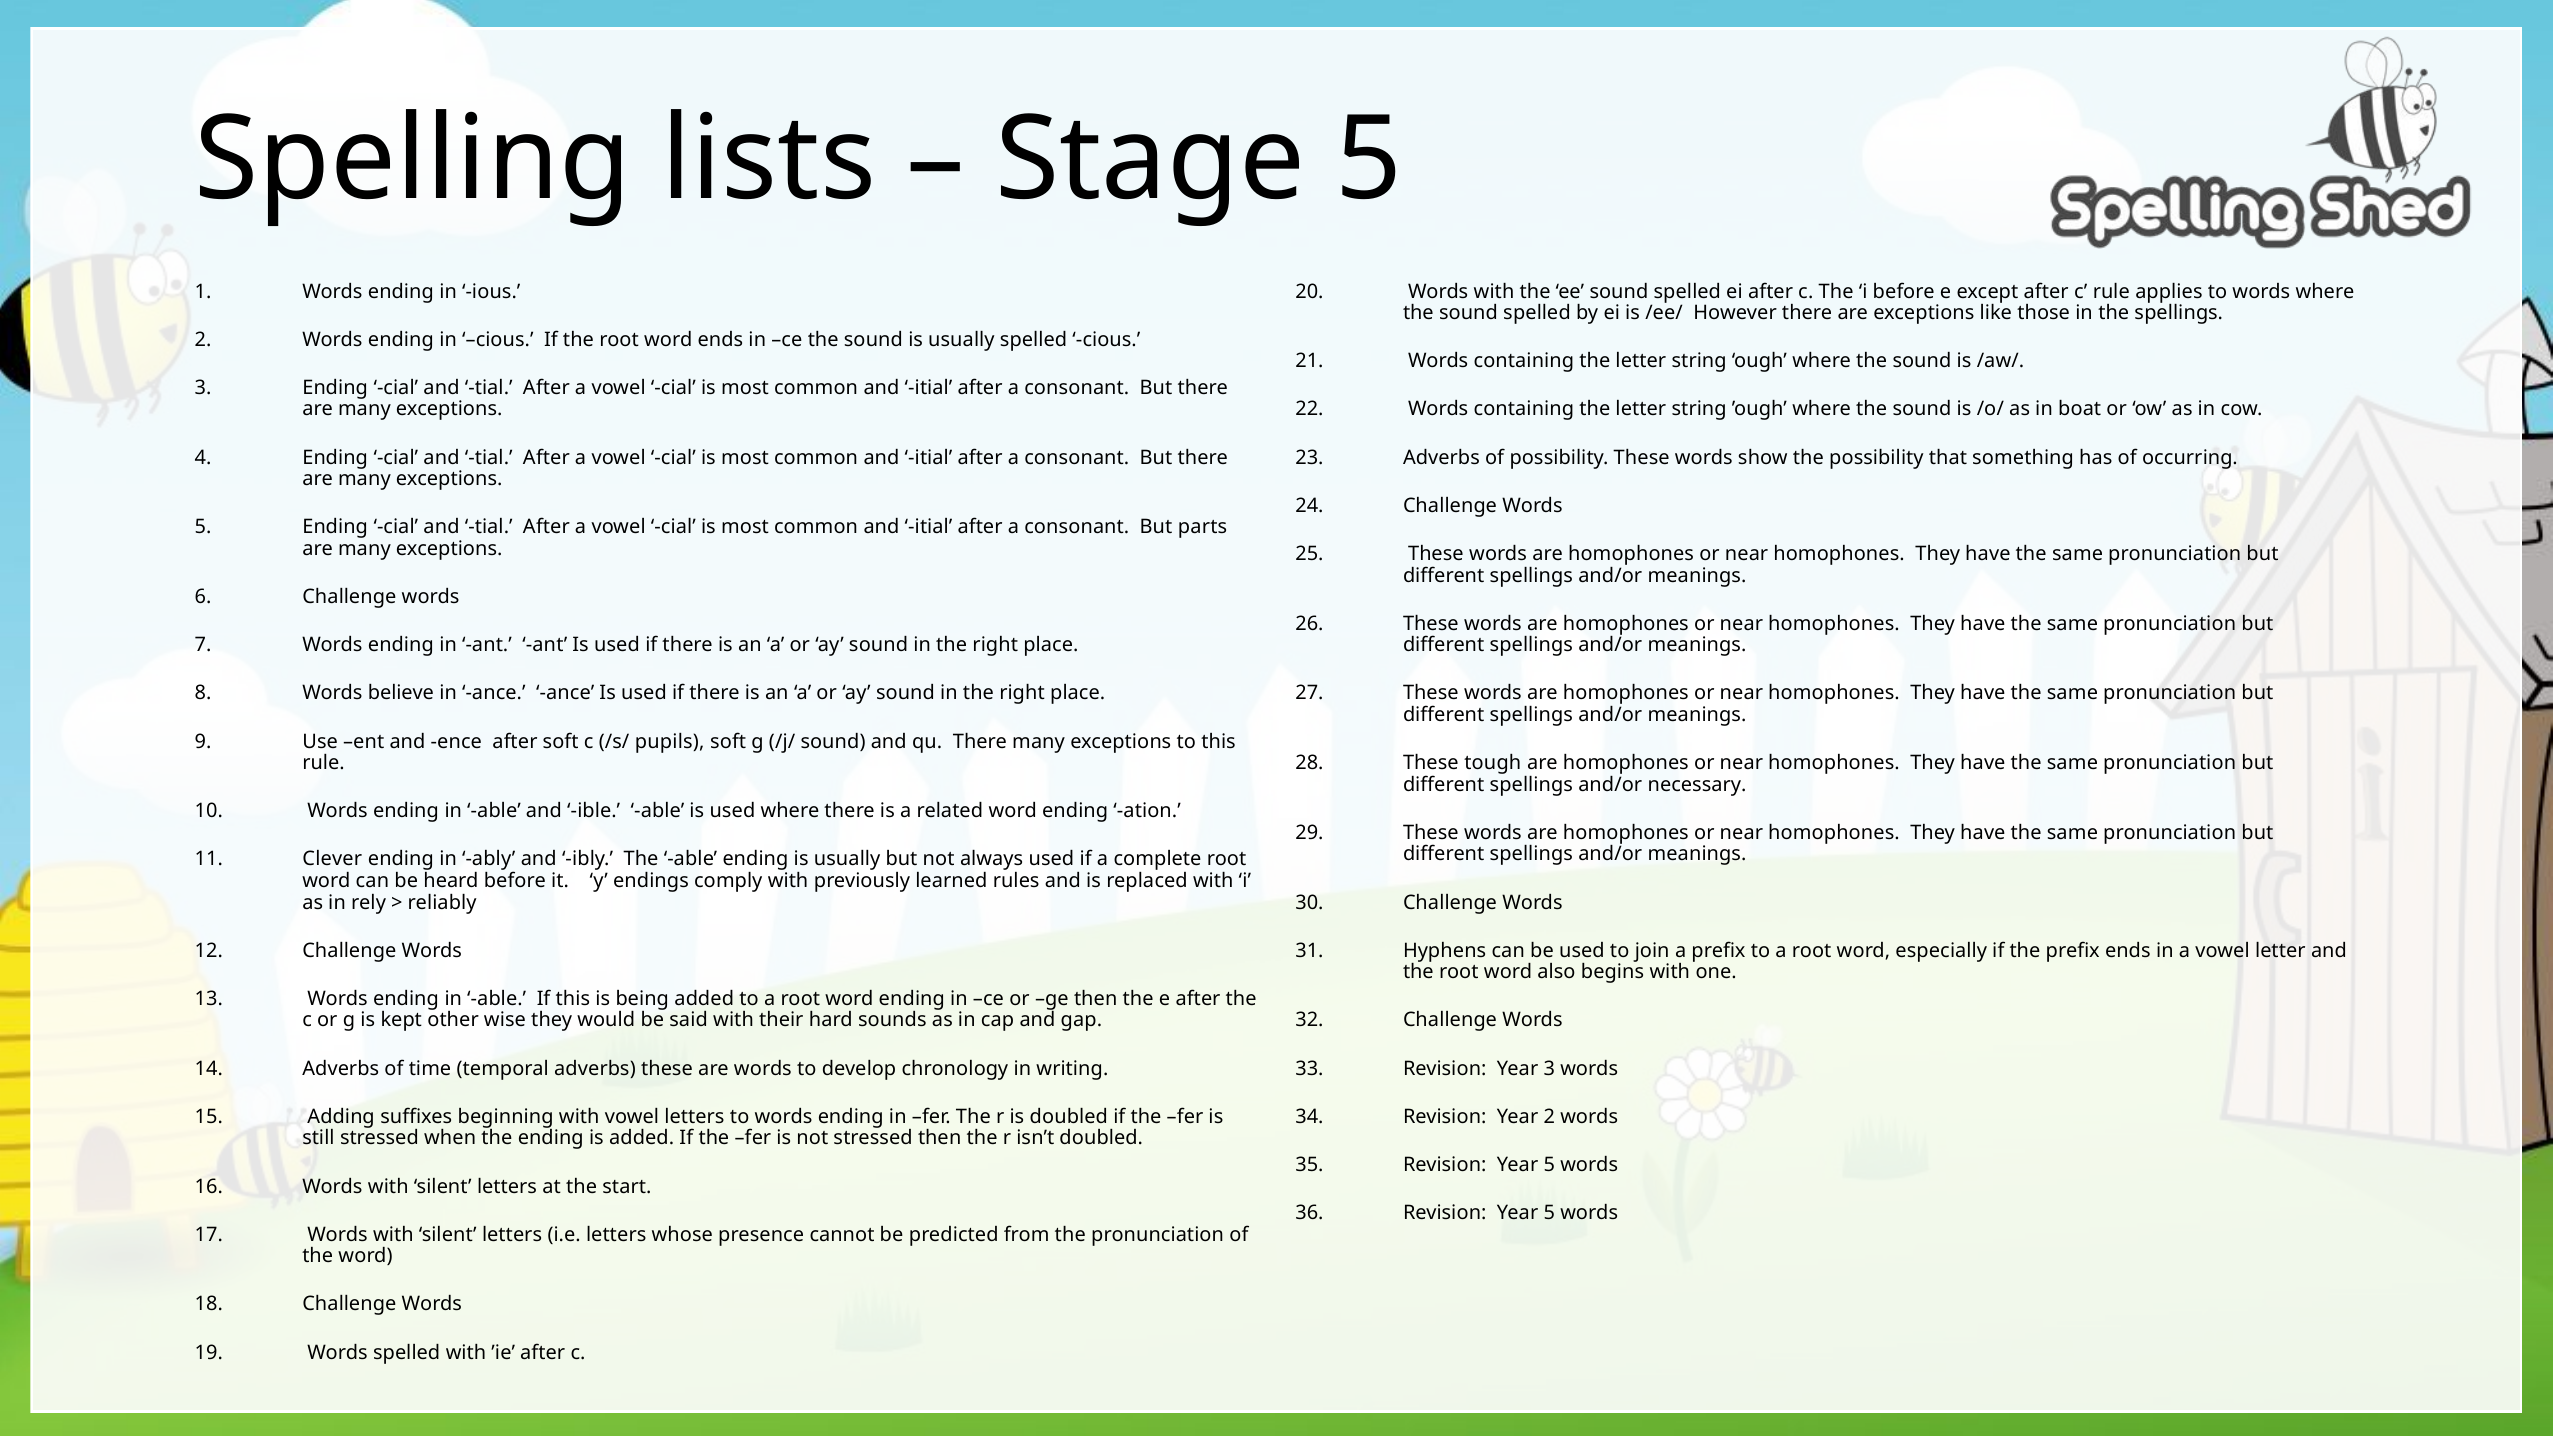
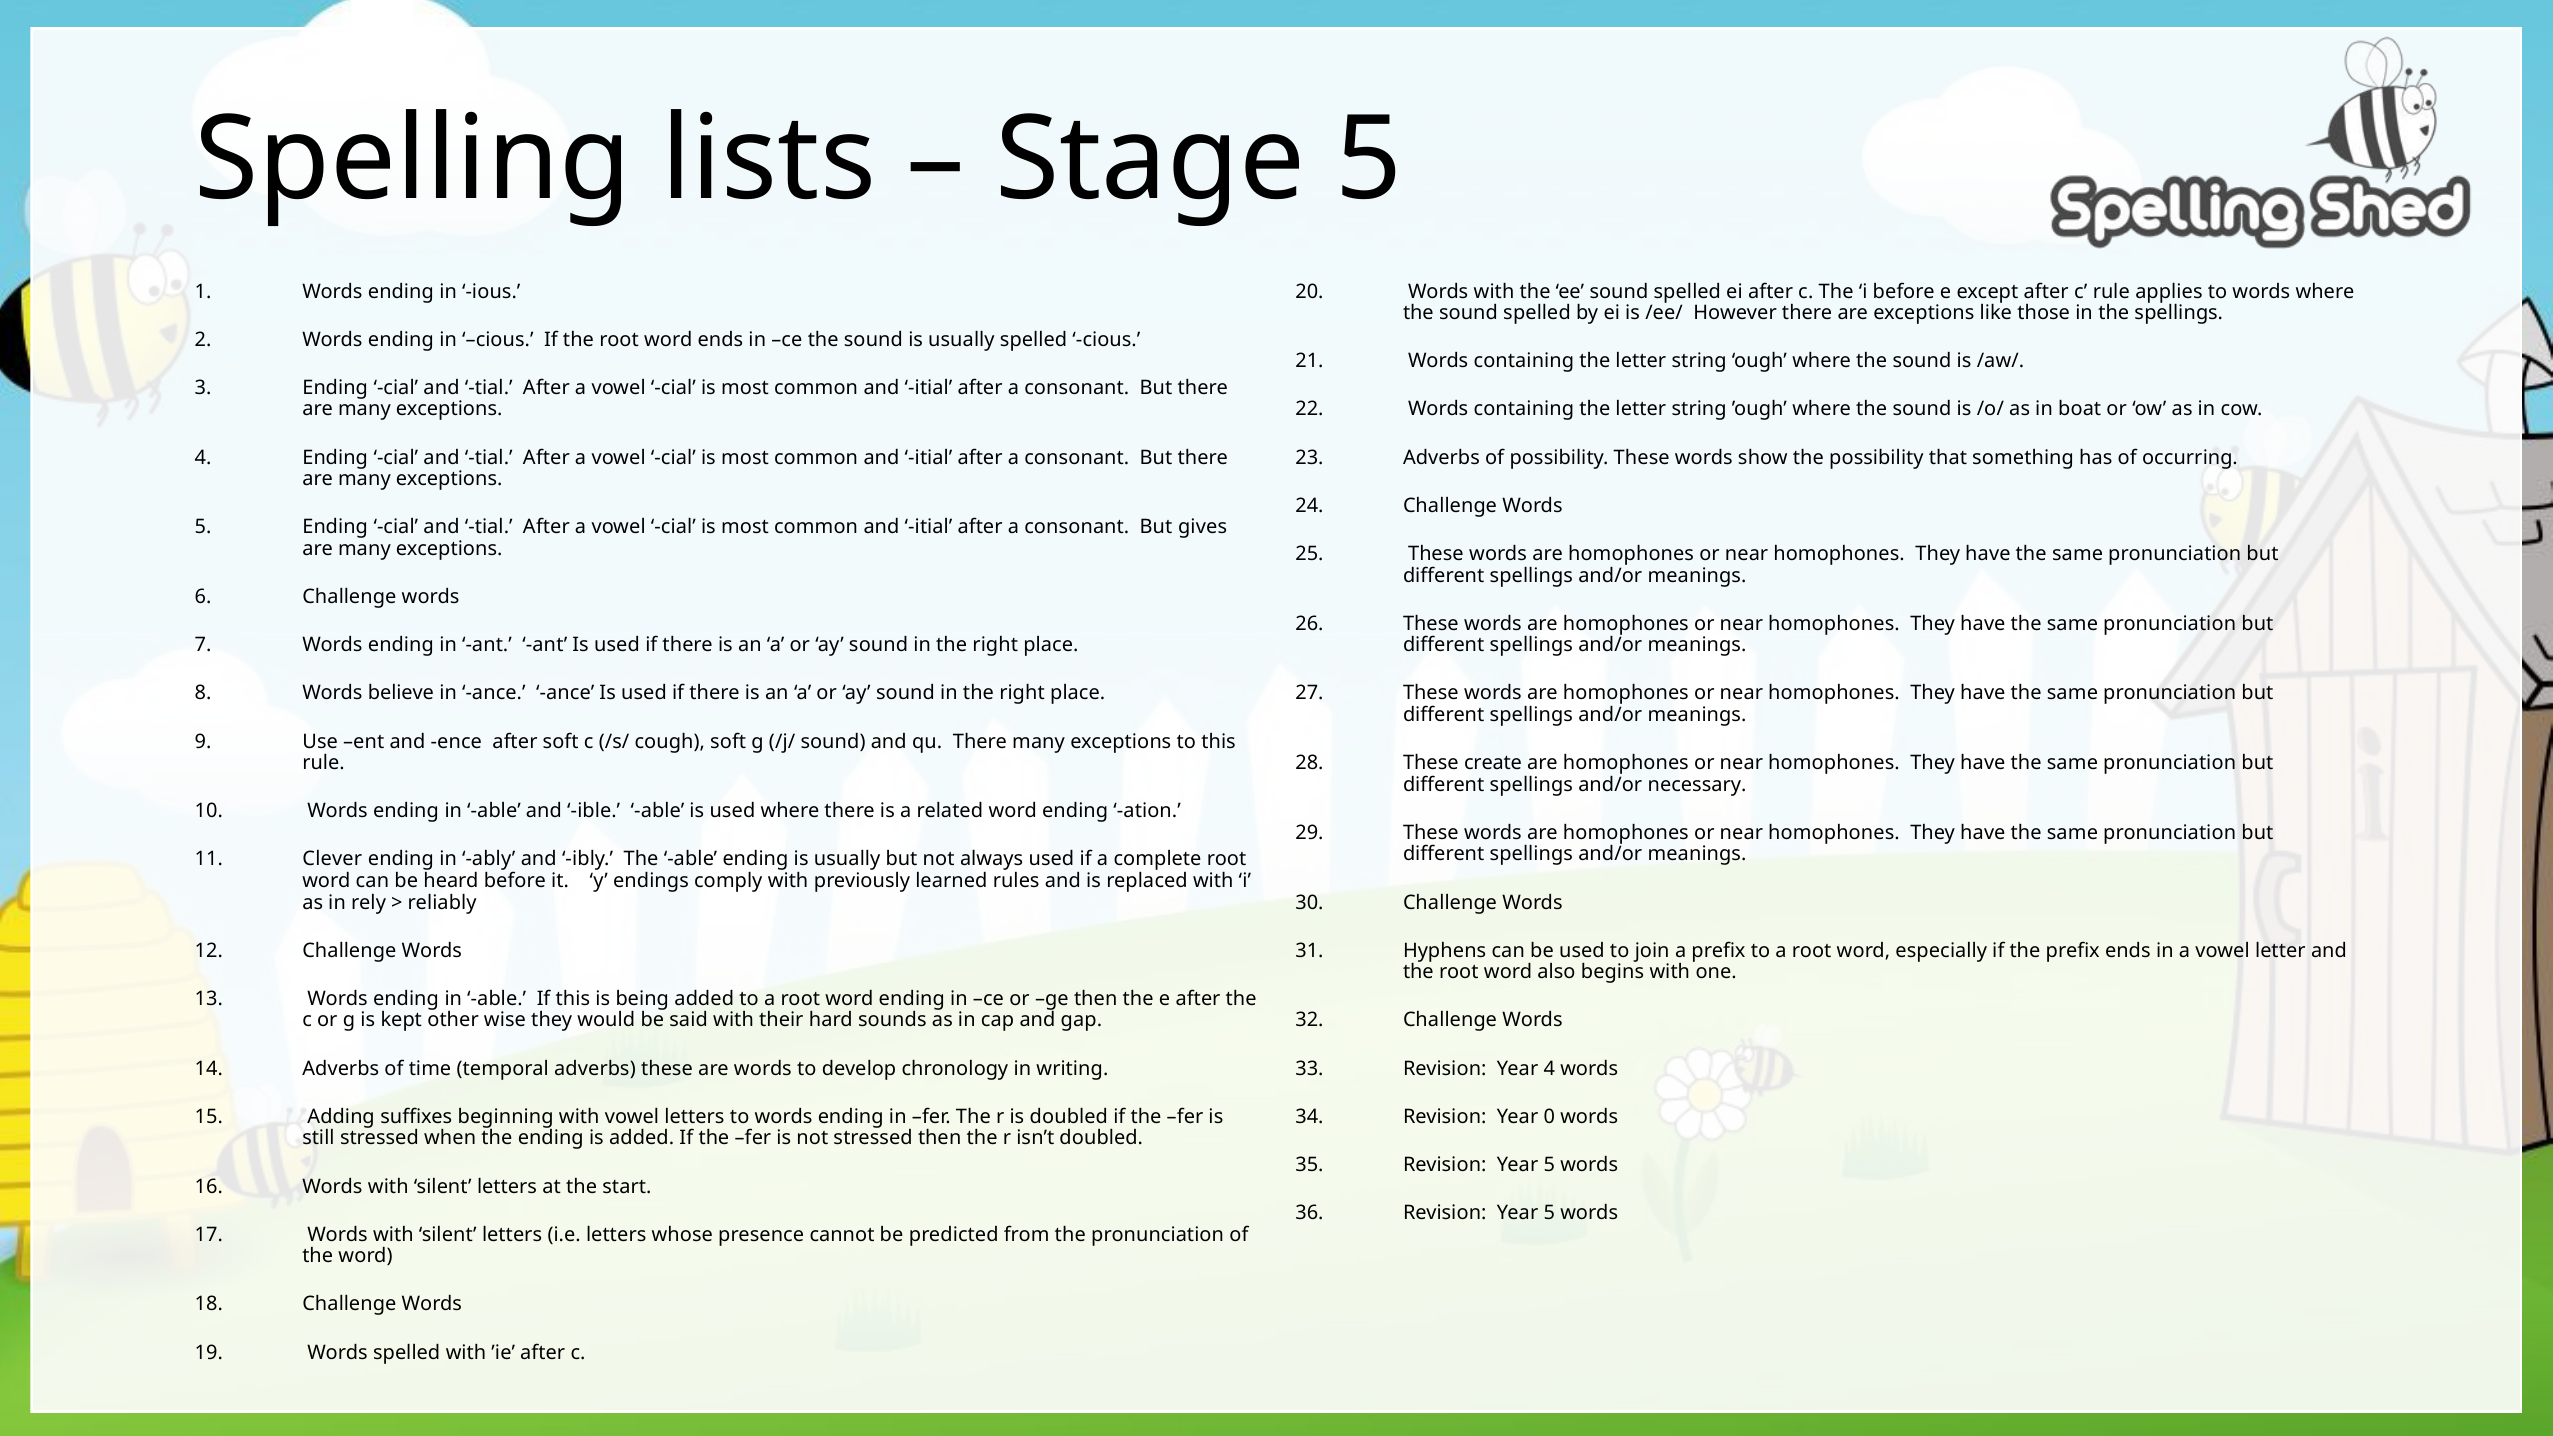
parts: parts -> gives (1203, 527)
pupils: pupils -> cough (670, 742)
tough: tough -> create (1493, 763)
Year 3: 3 -> 4 (1549, 1069)
Year 2: 2 -> 0 (1549, 1117)
